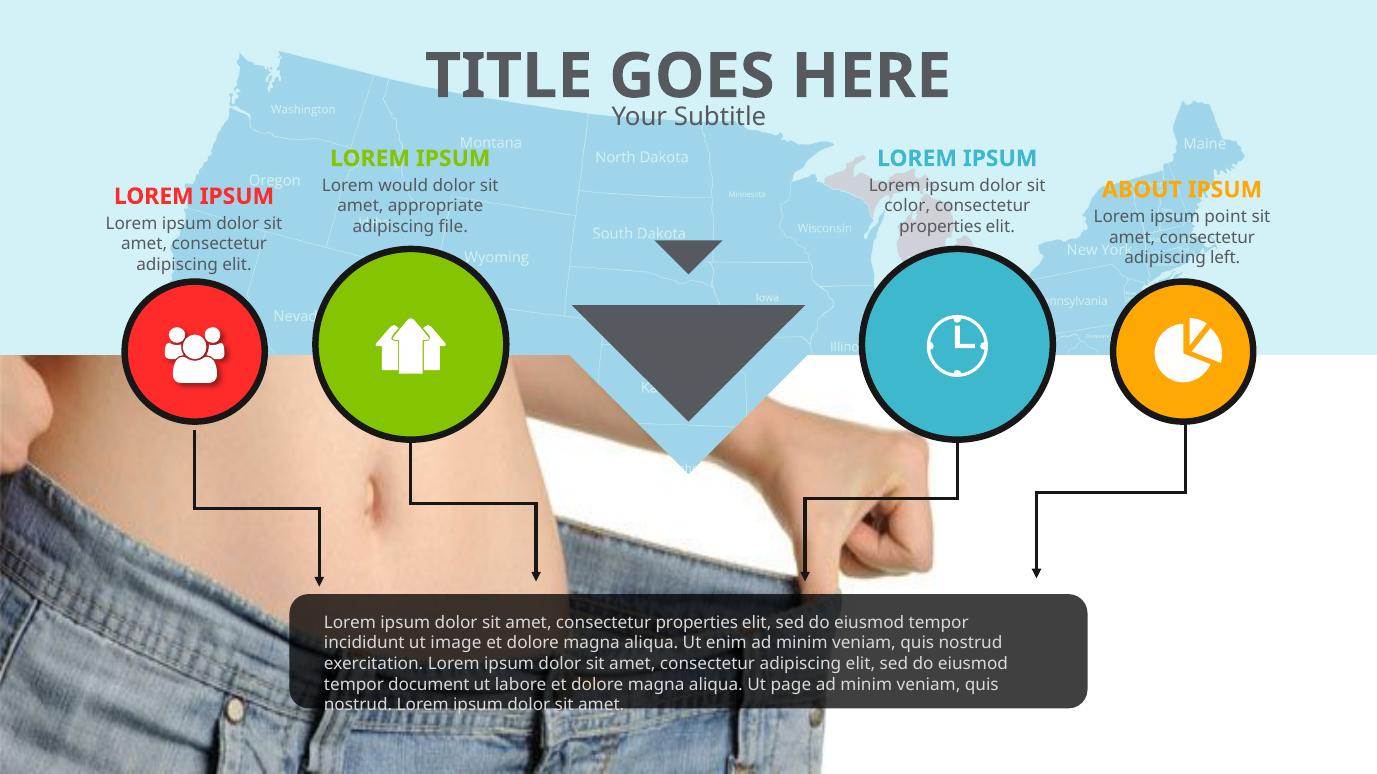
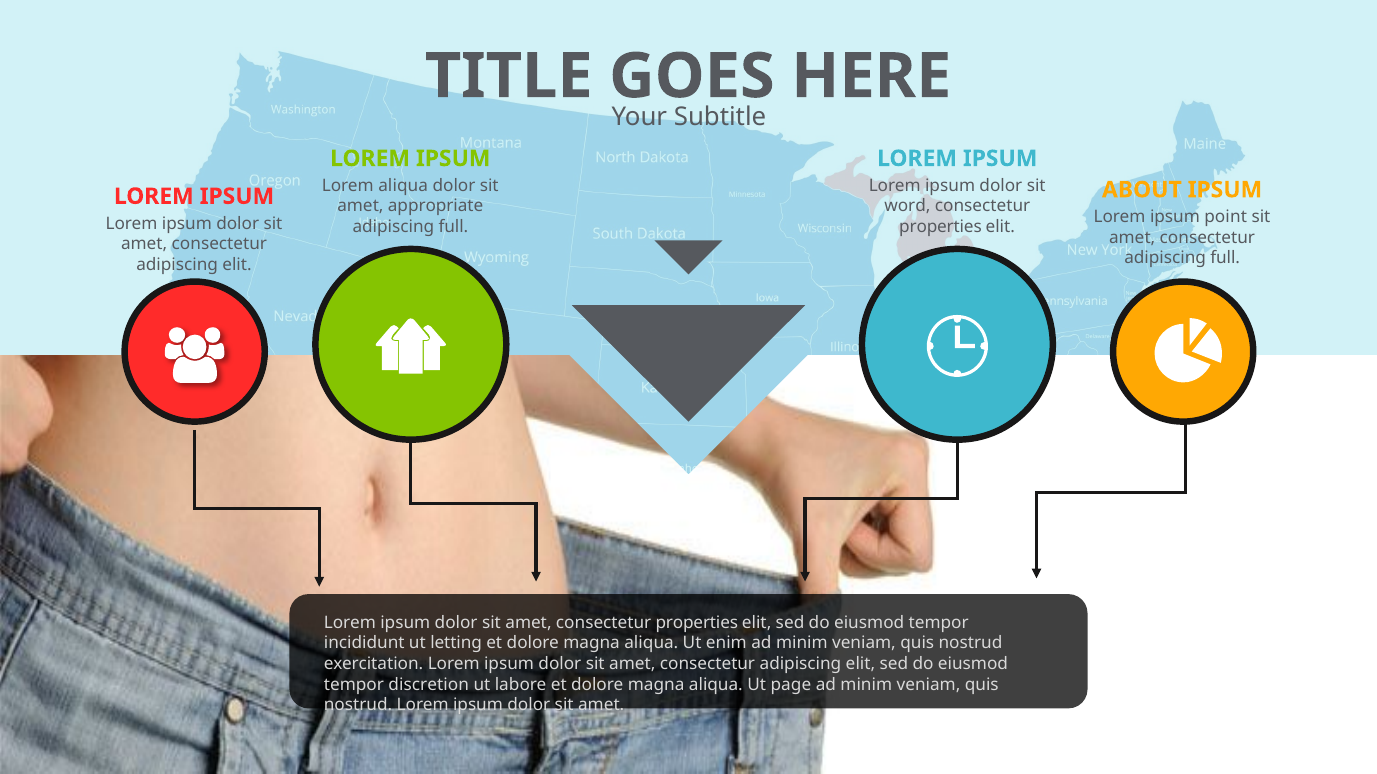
Lorem would: would -> aliqua (403, 186)
color: color -> word (907, 206)
file: file -> full (453, 227)
left: left -> full (1225, 258)
image: image -> letting (456, 644)
document: document -> discretion (429, 685)
